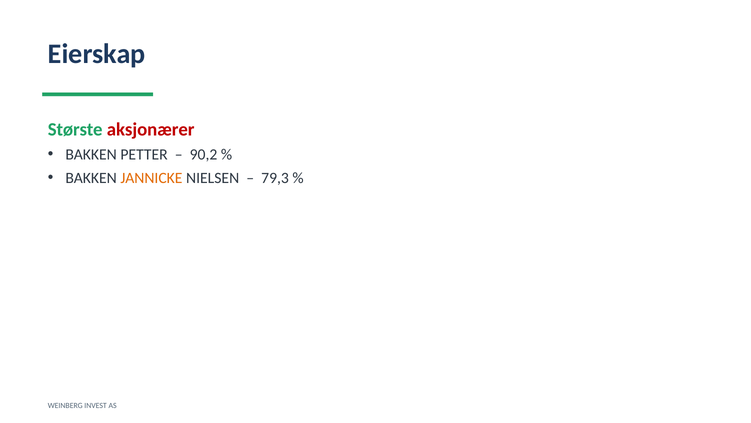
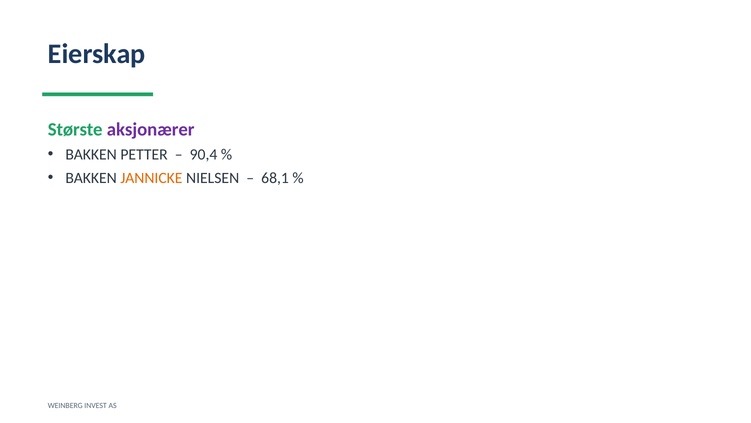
aksjonærer colour: red -> purple (151, 129)
90,2: 90,2 -> 90,4 (203, 154)
79,3: 79,3 -> 68,1 (275, 178)
